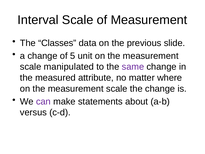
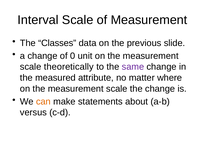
5: 5 -> 0 (73, 56)
manipulated: manipulated -> theoretically (69, 67)
can colour: purple -> orange (43, 101)
